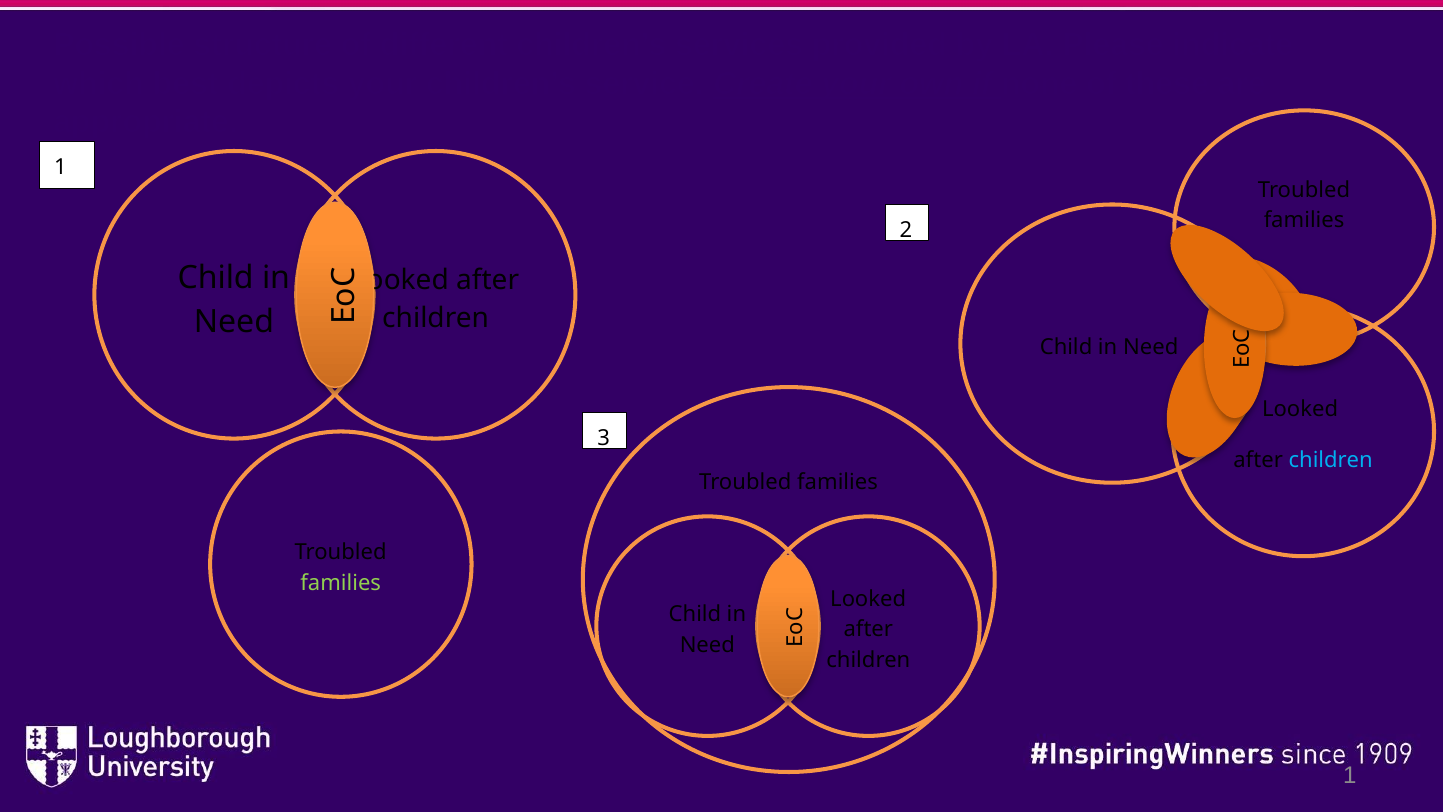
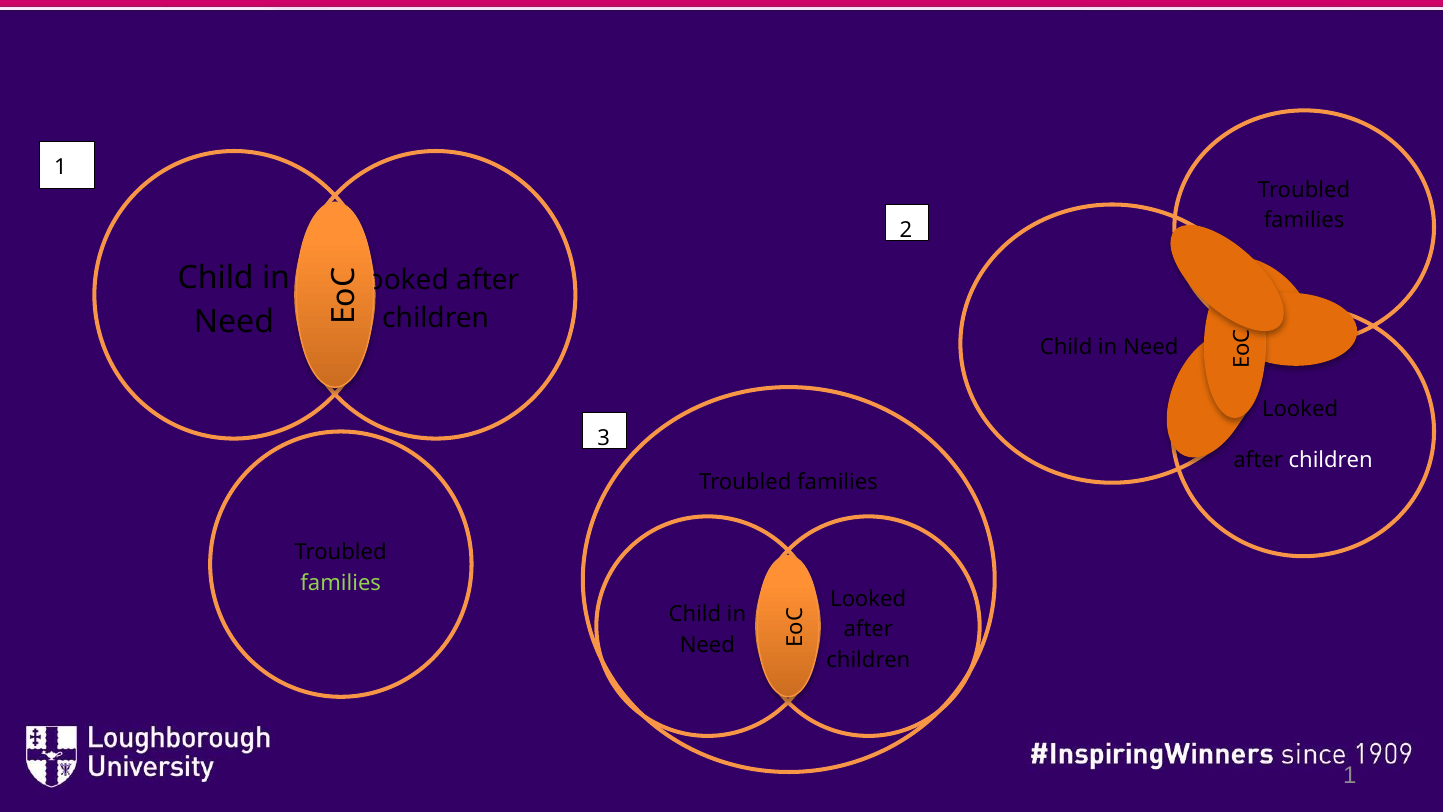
children colour: light blue -> white (1331, 460)
